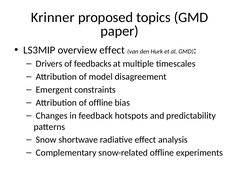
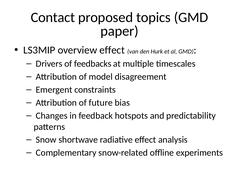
Krinner: Krinner -> Contact (53, 17)
of offline: offline -> future (101, 103)
